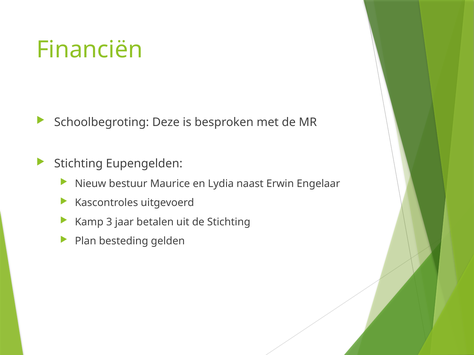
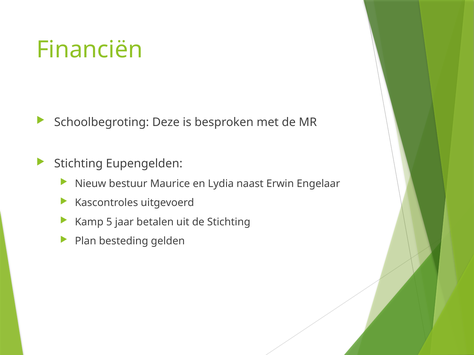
3: 3 -> 5 (109, 222)
